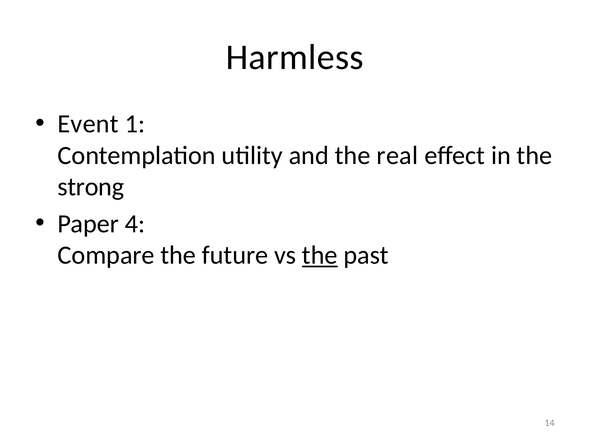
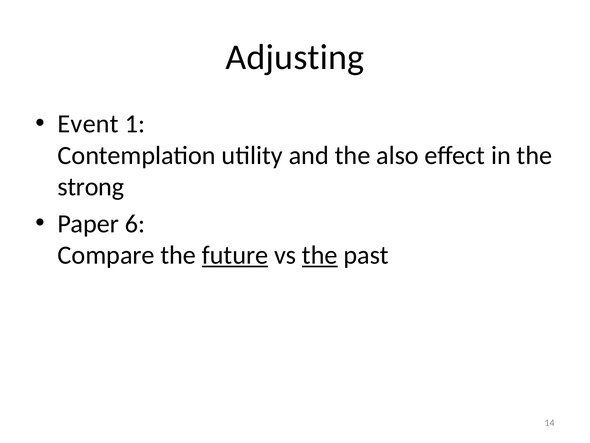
Harmless: Harmless -> Adjusting (295, 57)
real: real -> also (398, 155)
4: 4 -> 6 (135, 223)
future underline: none -> present (235, 255)
